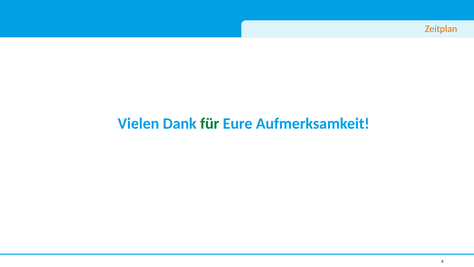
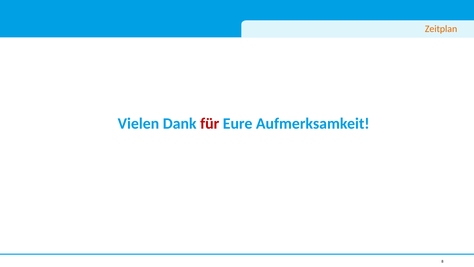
für colour: green -> red (210, 124)
